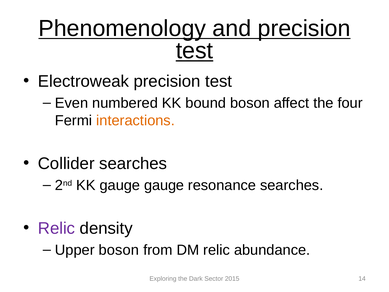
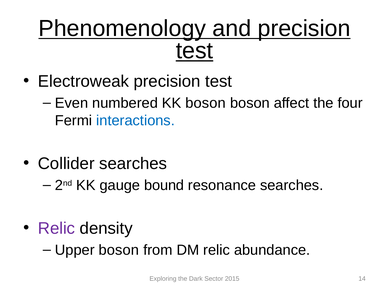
KK bound: bound -> boson (206, 103)
interactions colour: orange -> blue (136, 120)
gauge gauge: gauge -> bound (164, 185)
